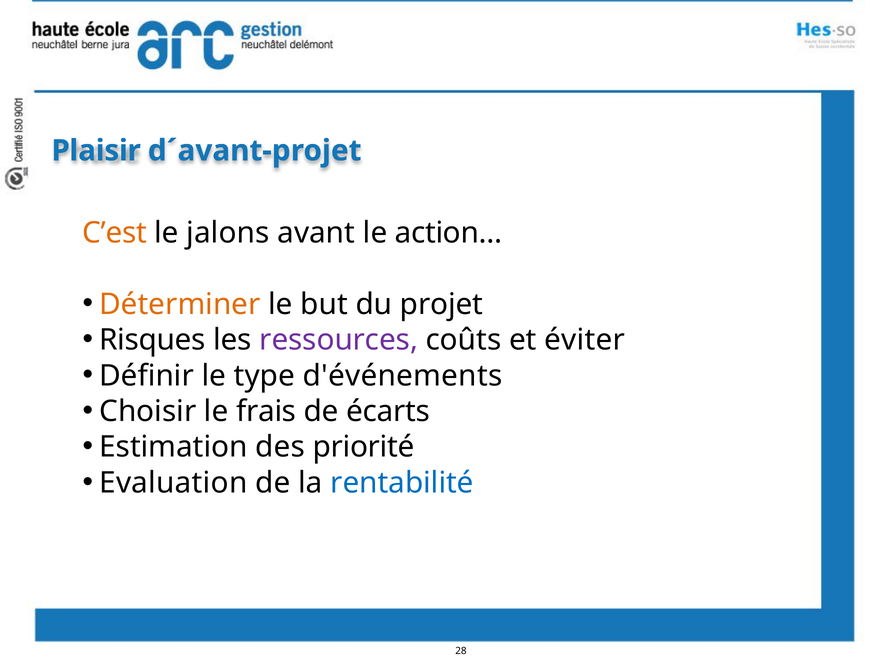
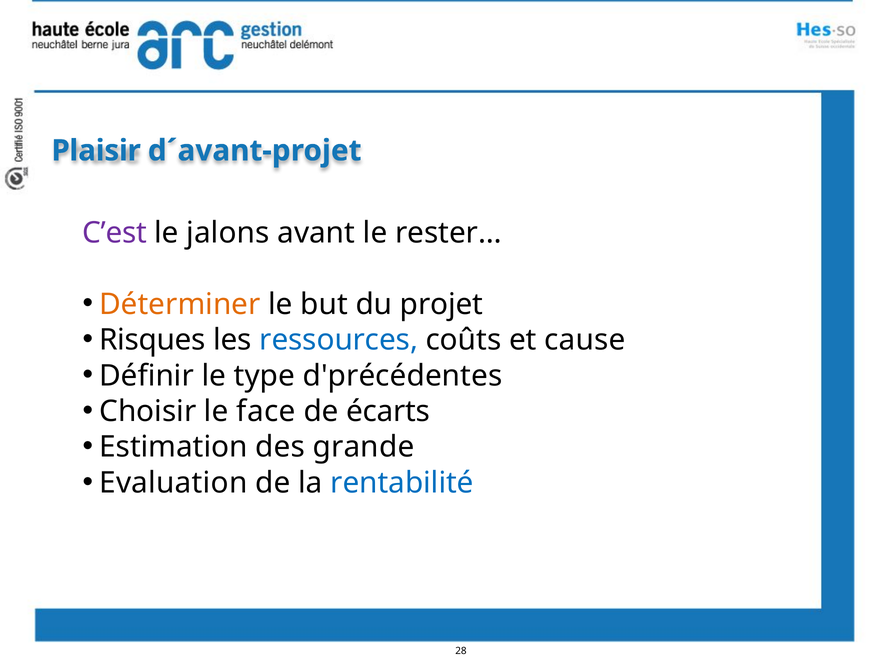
C’est colour: orange -> purple (115, 233)
action…: action… -> rester… (448, 233)
ressources colour: purple -> blue (339, 340)
éviter: éviter -> cause (585, 340)
d'événements: d'événements -> d'précédentes (403, 376)
frais: frais -> face (266, 411)
priorité: priorité -> grande (363, 447)
